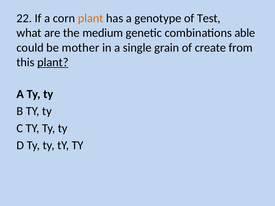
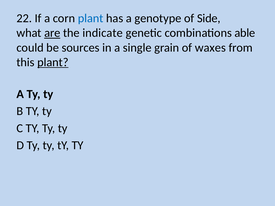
plant colour: orange -> blue (91, 18)
Test: Test -> Side (209, 18)
are underline: none -> present (52, 33)
medium: medium -> indicate (103, 33)
mother: mother -> sources (81, 48)
create: create -> waxes (210, 48)
